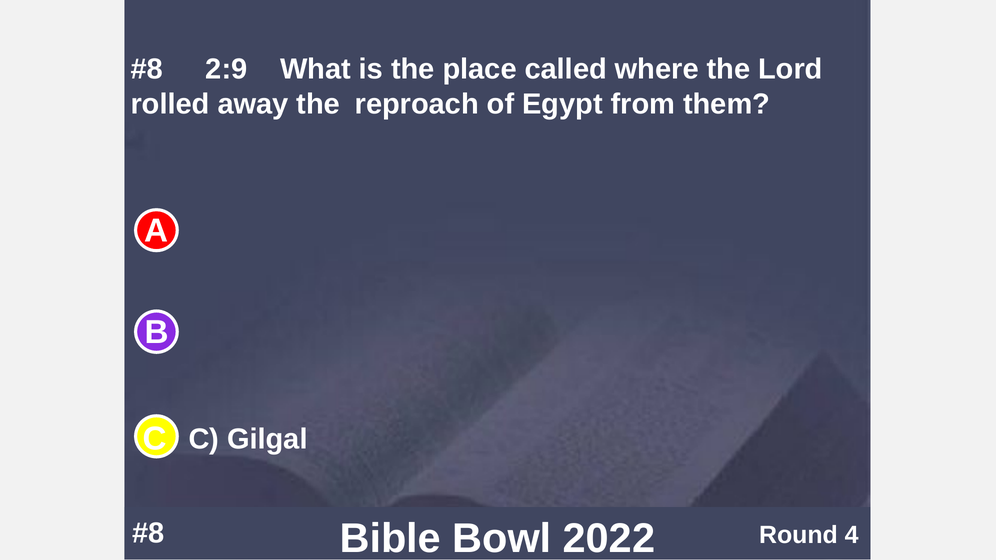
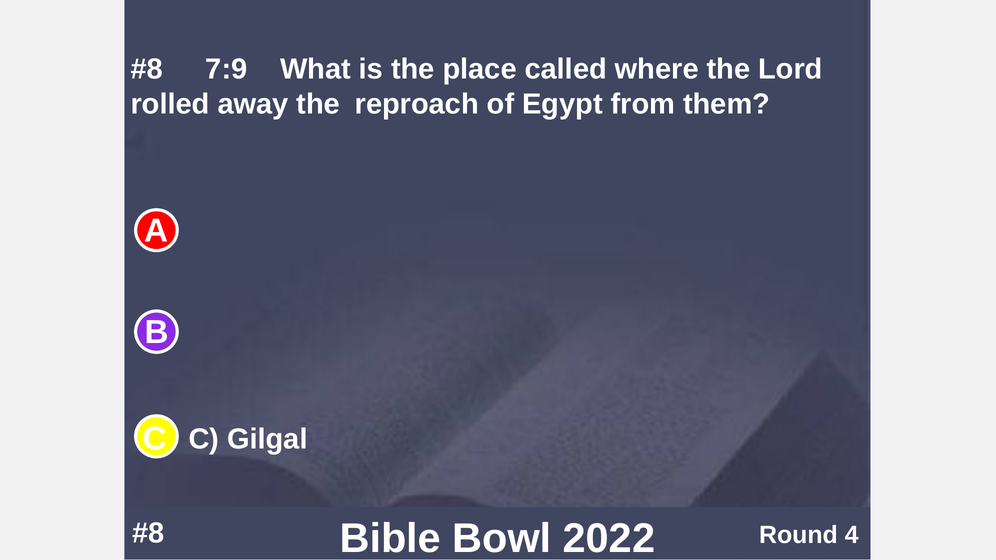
2:9: 2:9 -> 7:9 (226, 69)
